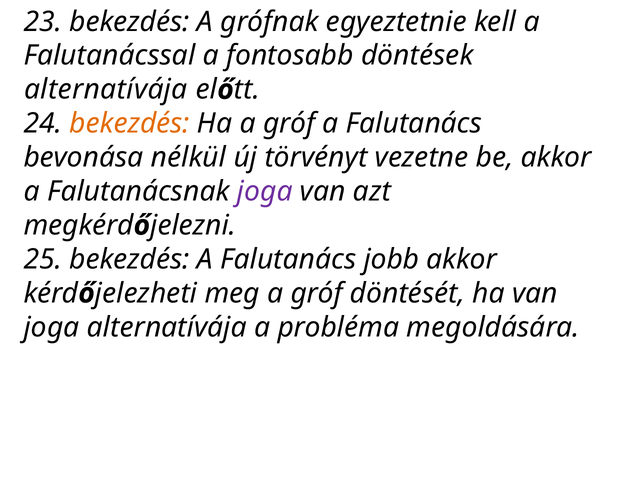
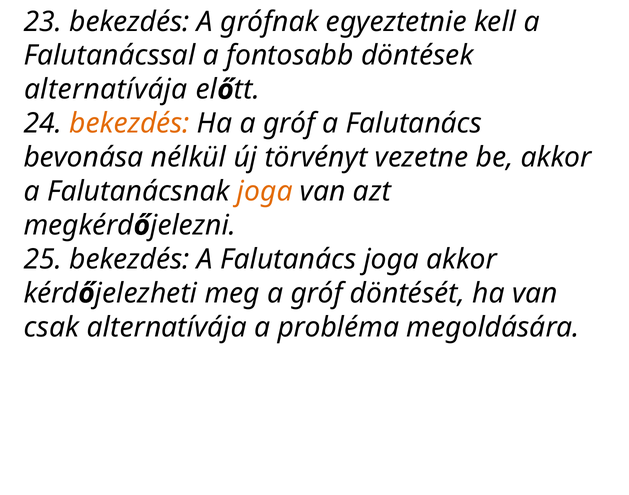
joga colour: purple -> orange (265, 192)
Falutanács jobb: jobb -> joga (391, 259)
joga: joga -> csak (52, 327)
